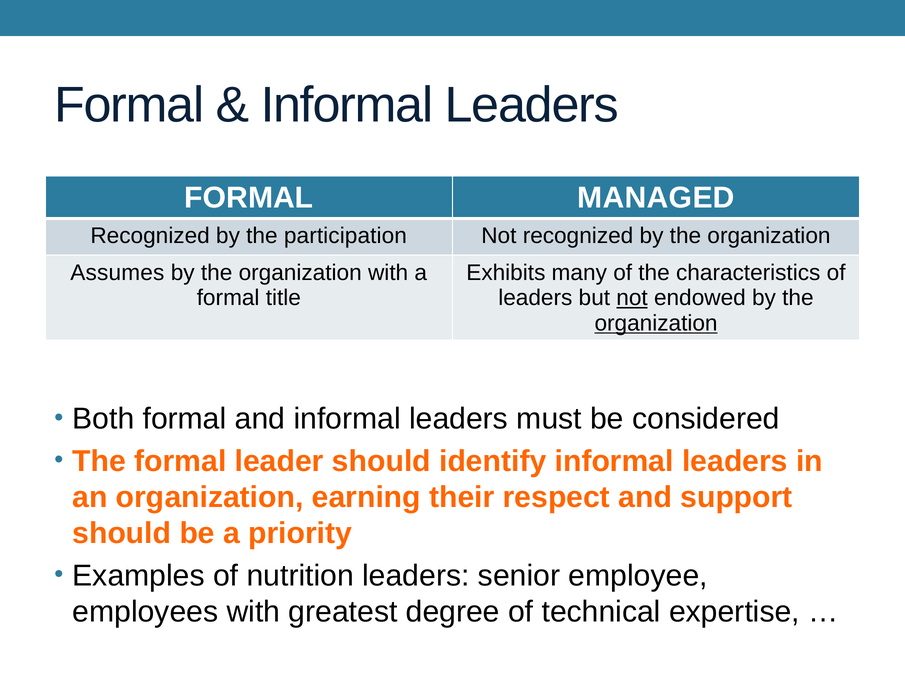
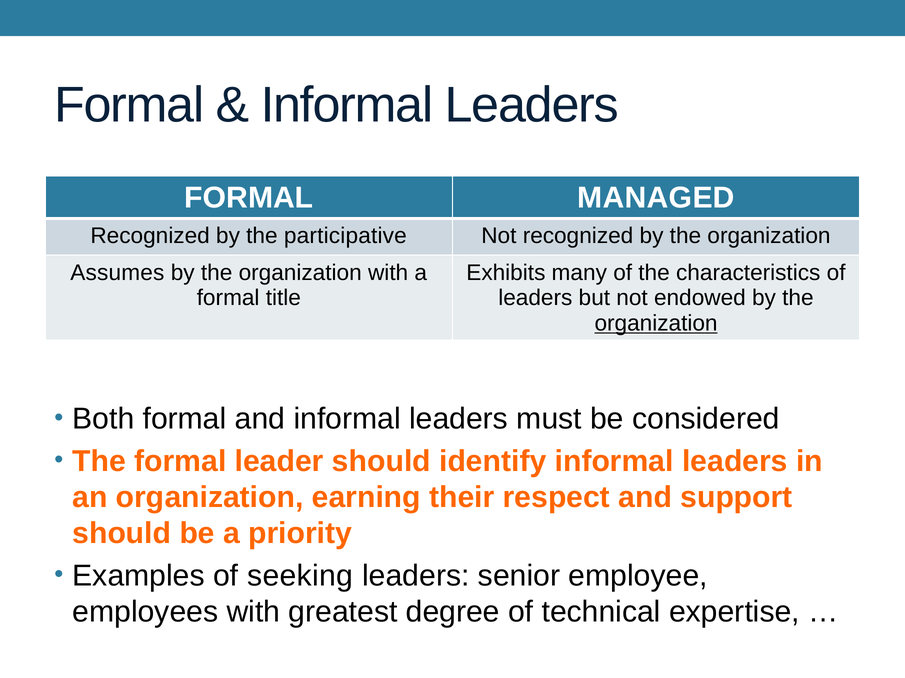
participation: participation -> participative (345, 236)
not underline: present -> none (632, 298)
nutrition: nutrition -> seeking (300, 576)
